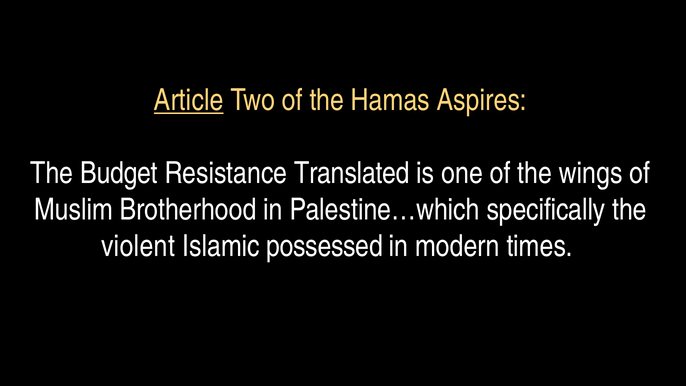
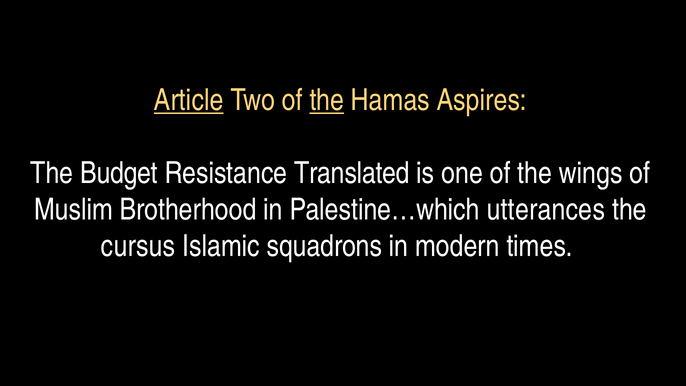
the underline: none -> present (327, 100)
specifically: specifically -> utterances (546, 210)
violent: violent -> cursus (138, 246)
possessed: possessed -> squadrons (324, 246)
